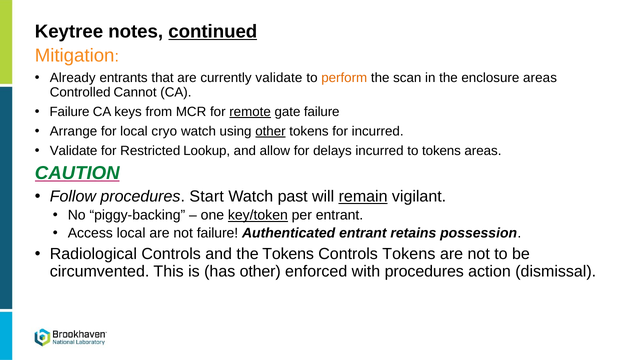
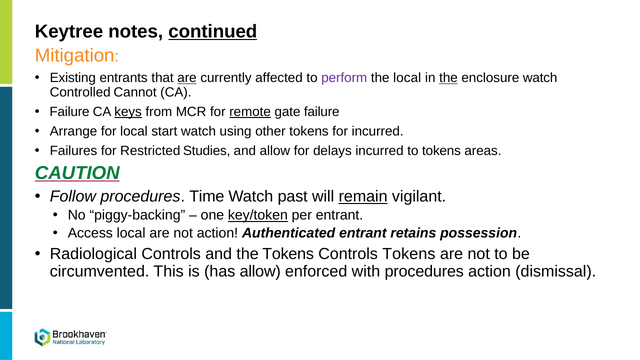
Already: Already -> Existing (73, 78)
are underline: none -> present (187, 78)
currently validate: validate -> affected (279, 78)
perform colour: orange -> purple (344, 78)
the scan: scan -> local (407, 78)
the underline: none -> present (448, 78)
enclosure areas: areas -> watch (540, 78)
keys underline: none -> present (128, 112)
cryo: cryo -> start (164, 131)
other underline: present -> none (270, 131)
Validate: Validate -> Failures (74, 151)
Lookup: Lookup -> Studies (207, 151)
Start: Start -> Time (207, 197)
not failure: failure -> action (217, 233)
has other: other -> allow (260, 271)
